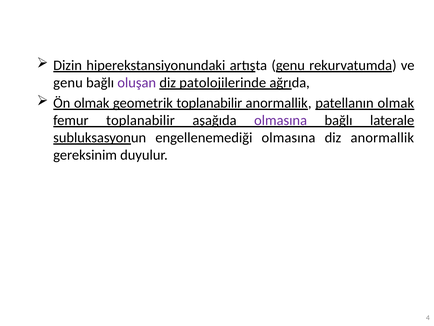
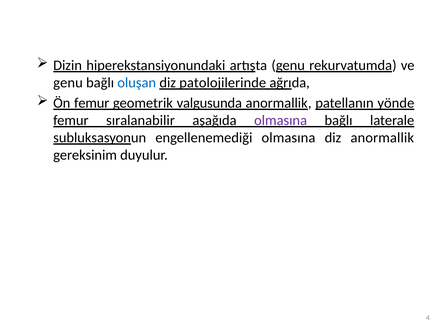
oluşan colour: purple -> blue (137, 83)
Ön olmak: olmak -> femur (92, 103)
geometrik toplanabilir: toplanabilir -> valgusunda (209, 103)
patellanın olmak: olmak -> yönde (396, 103)
femur toplanabilir: toplanabilir -> sıralanabilir (141, 120)
